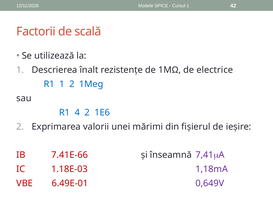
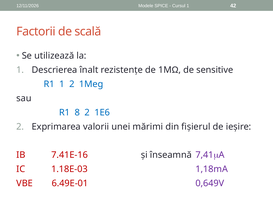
electrice: electrice -> sensitive (215, 70)
4: 4 -> 8 (77, 113)
7.41E-66: 7.41E-66 -> 7.41E-16 (70, 156)
